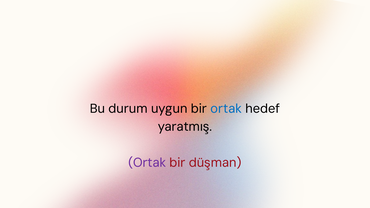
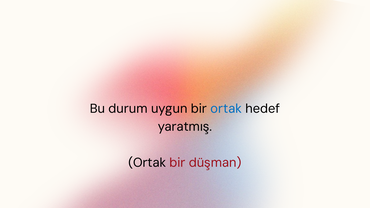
Ortak colour: purple -> black (147, 163)
